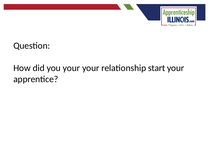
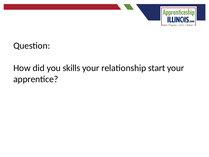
you your: your -> skills (71, 68)
